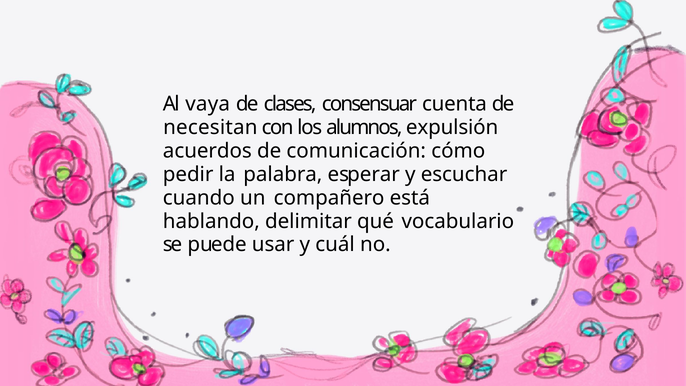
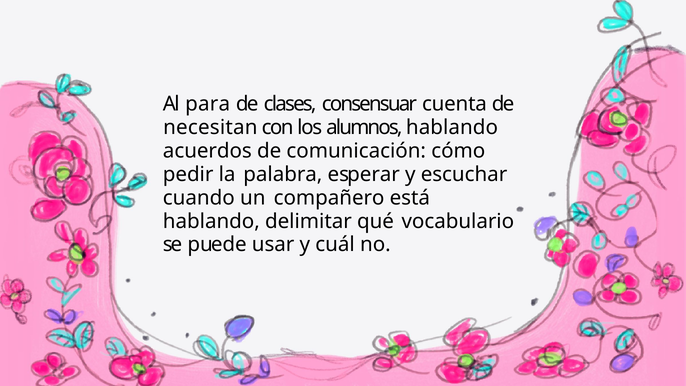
vaya: vaya -> para (208, 104)
alumnos expulsión: expulsión -> hablando (452, 127)
